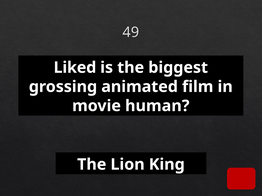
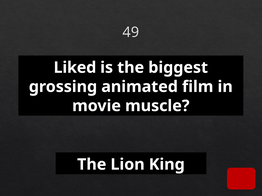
human: human -> muscle (157, 106)
